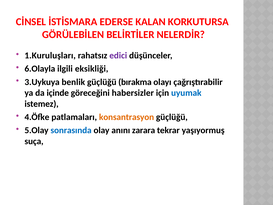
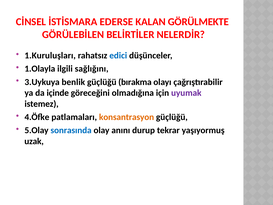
KORKUTURSA: KORKUTURSA -> GÖRÜLMEKTE (198, 22)
edici colour: purple -> blue (118, 55)
6.Olayla: 6.Olayla -> 1.Olayla (40, 69)
eksikliği: eksikliği -> sağlığını (92, 69)
habersizler: habersizler -> olmadığına (133, 93)
uyumak colour: blue -> purple (186, 93)
zarara: zarara -> durup (144, 130)
suça: suça -> uzak (34, 141)
